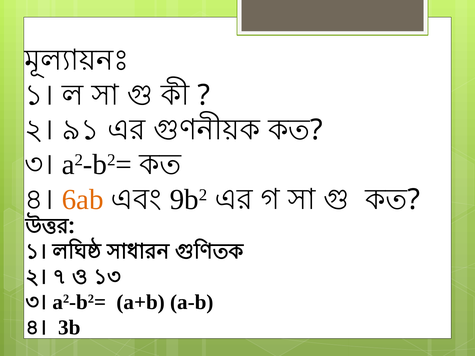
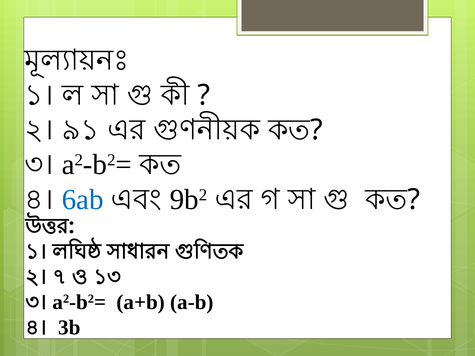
6ab colour: orange -> blue (83, 200)
